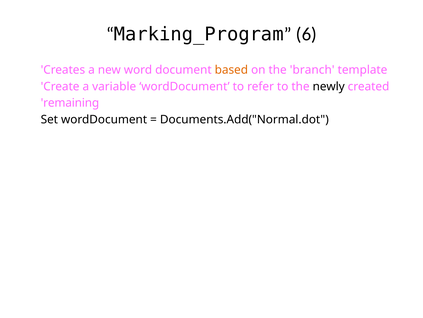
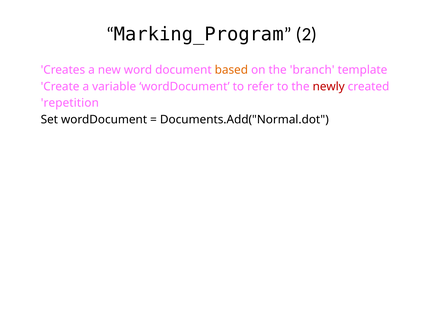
6: 6 -> 2 (306, 34)
newly colour: black -> red (329, 86)
remaining: remaining -> repetition (70, 103)
